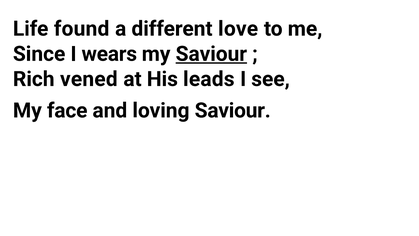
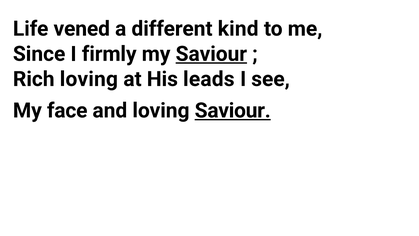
found: found -> vened (82, 29)
love: love -> kind (238, 29)
wears: wears -> firmly (109, 54)
Rich vened: vened -> loving (89, 79)
Saviour underline: none -> present (233, 110)
